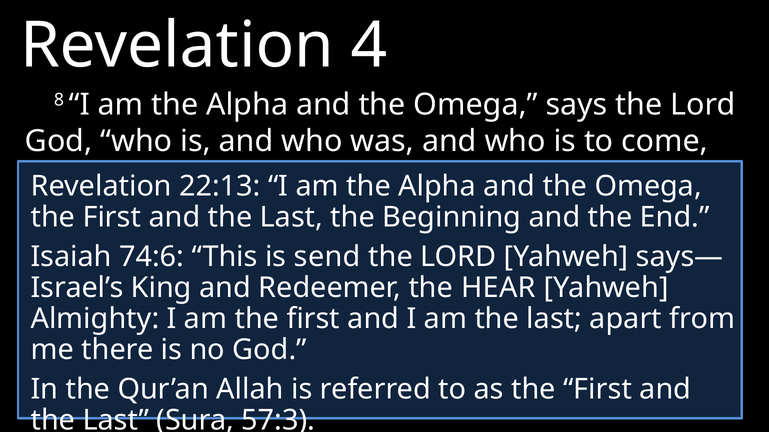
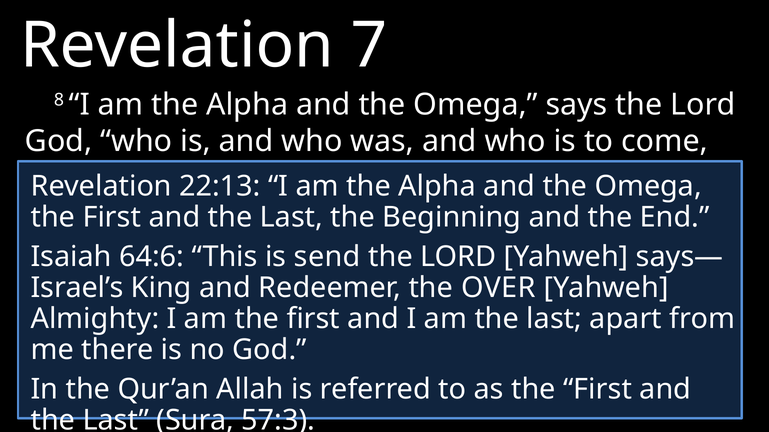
4: 4 -> 7 (369, 46)
74:6: 74:6 -> 64:6 (152, 257)
HEAR: HEAR -> OVER (498, 288)
